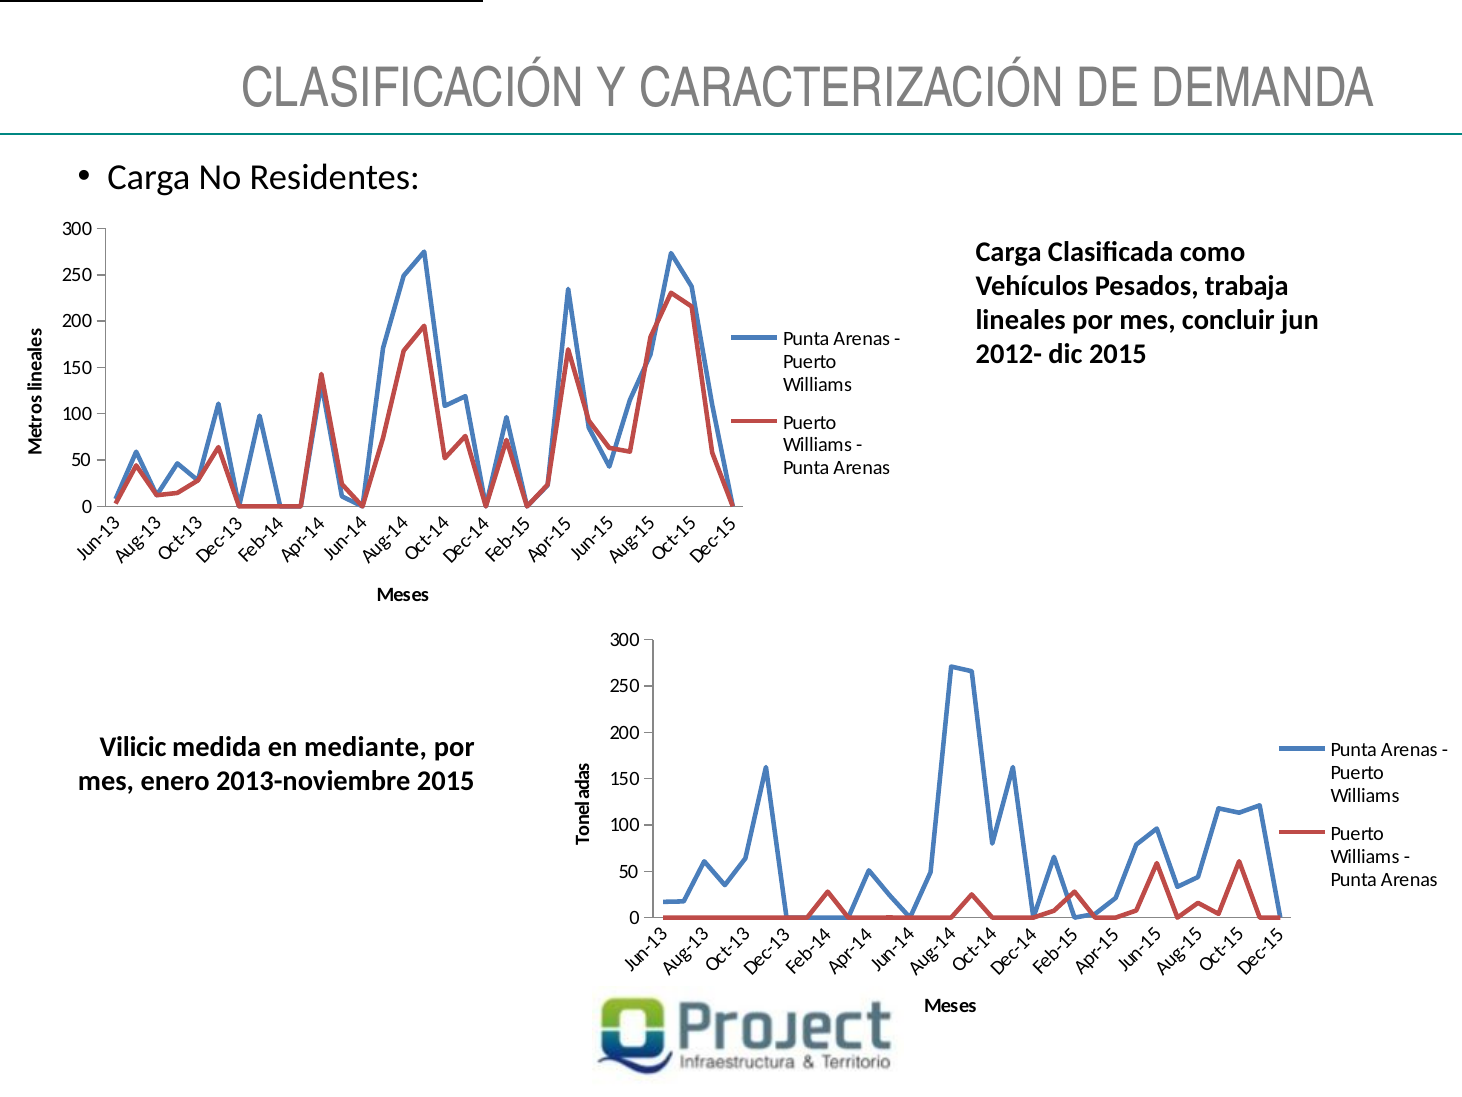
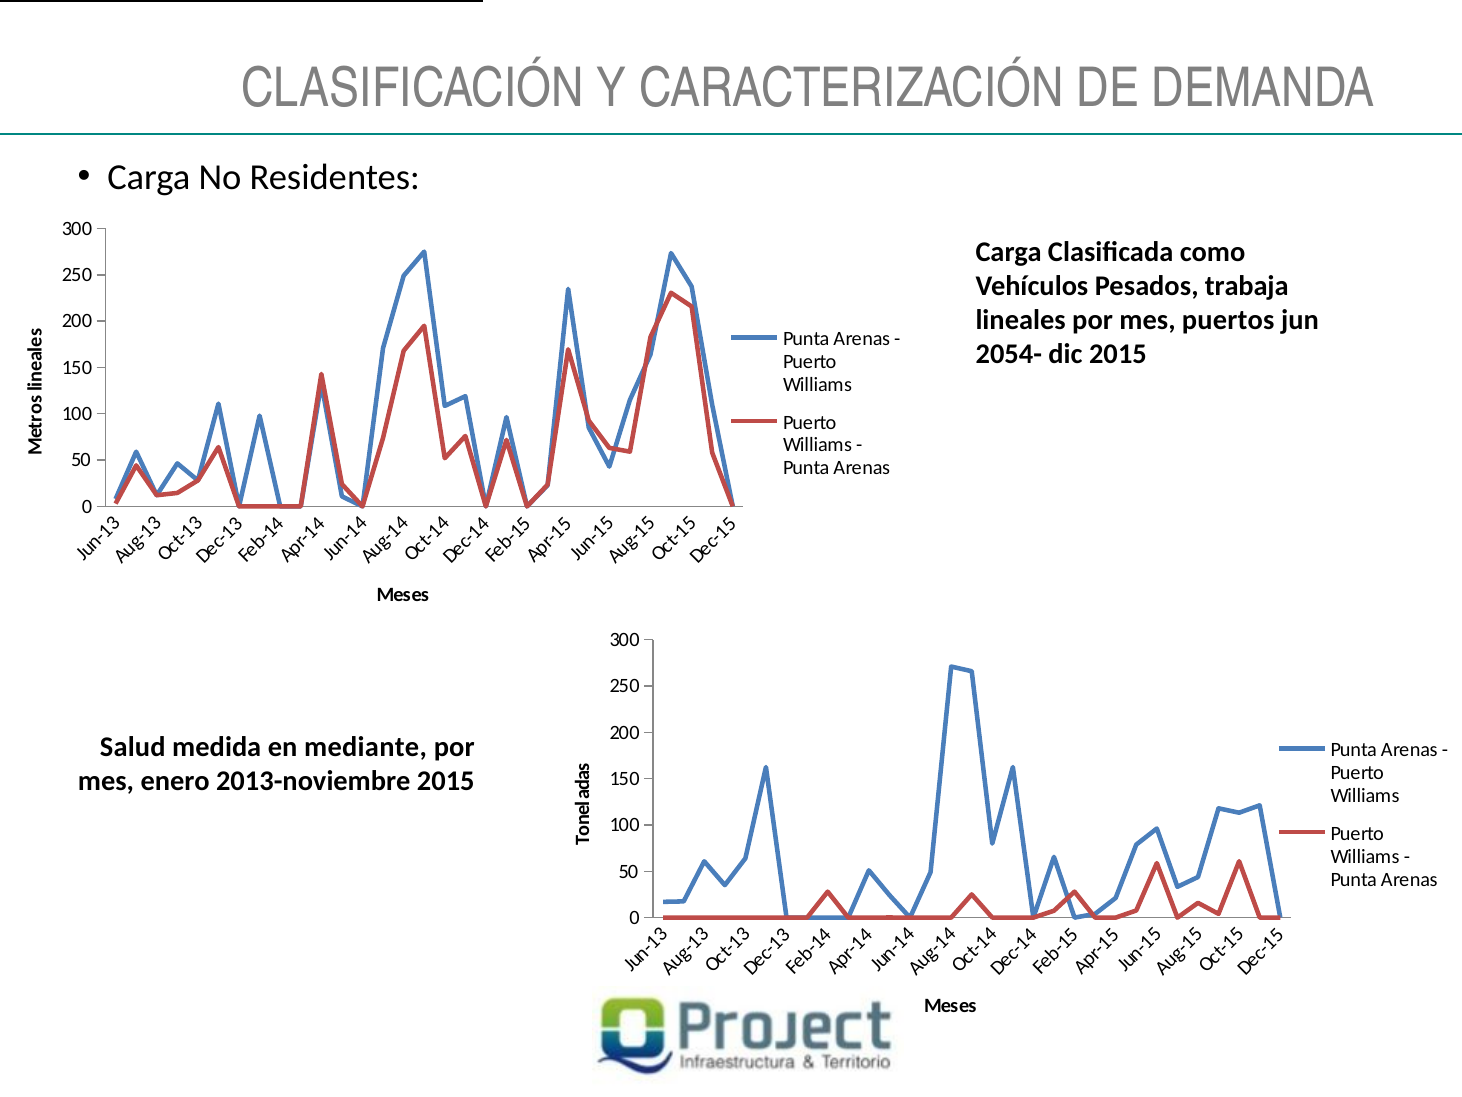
concluir: concluir -> puertos (1228, 320)
2012-: 2012- -> 2054- (1009, 354)
Vilicic: Vilicic -> Salud (133, 747)
